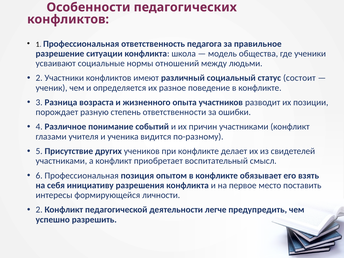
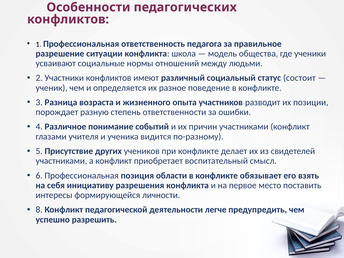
опытом: опытом -> области (171, 176)
2: 2 -> 8 (39, 210)
